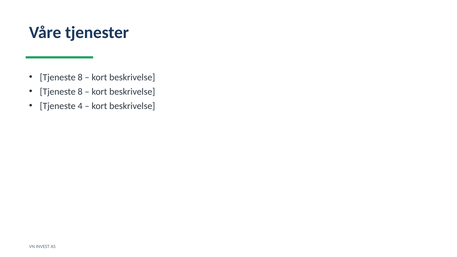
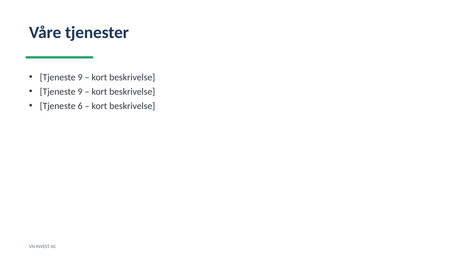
8: 8 -> 9 (80, 77)
8: 8 -> 9 (80, 92)
4: 4 -> 6 (80, 106)
